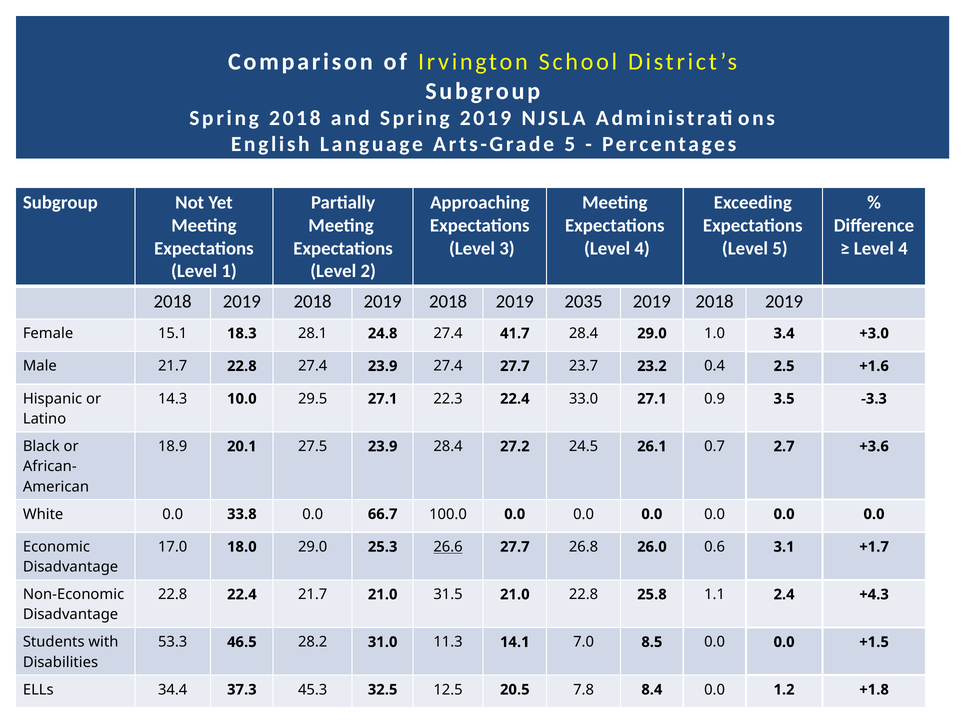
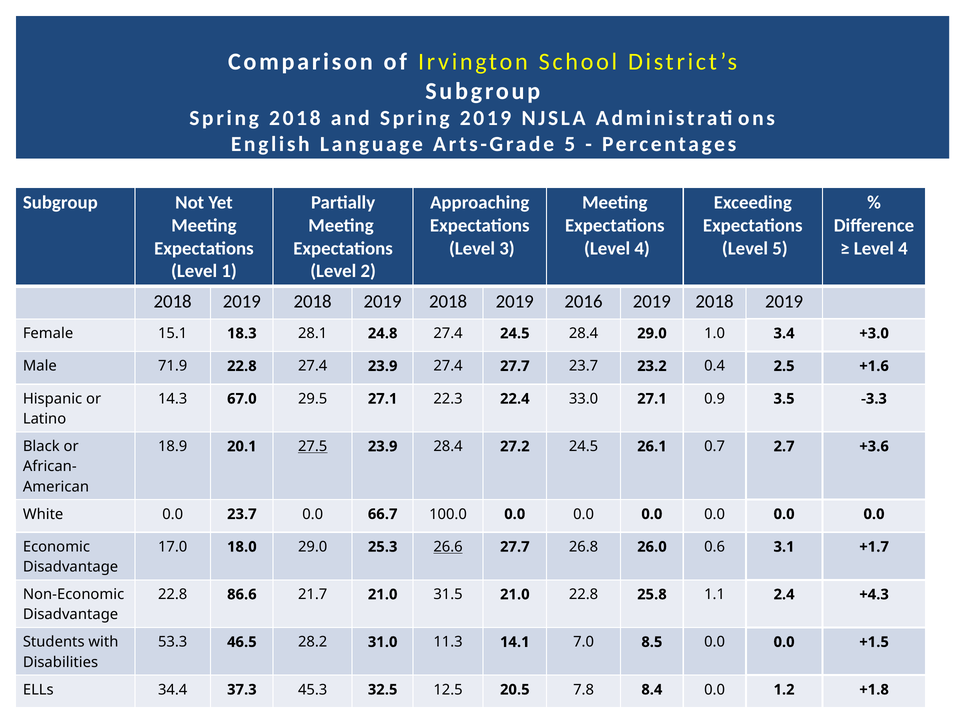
2035: 2035 -> 2016 (583, 301)
27.4 41.7: 41.7 -> 24.5 (515, 333)
Male 21.7: 21.7 -> 71.9 (173, 366)
10.0: 10.0 -> 67.0 (242, 399)
27.5 underline: none -> present (313, 446)
0.0 33.8: 33.8 -> 23.7 (242, 514)
22.8 22.4: 22.4 -> 86.6 (242, 594)
